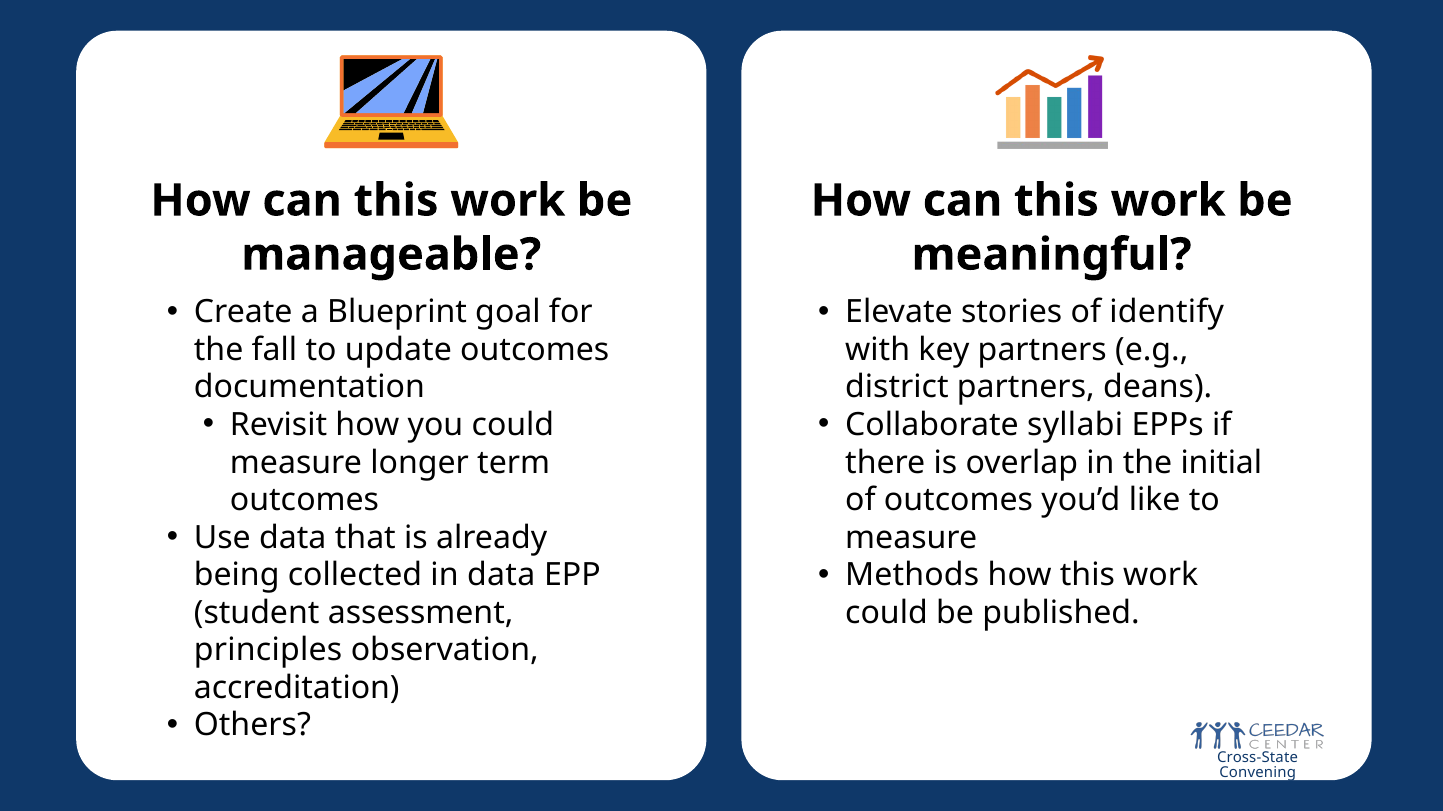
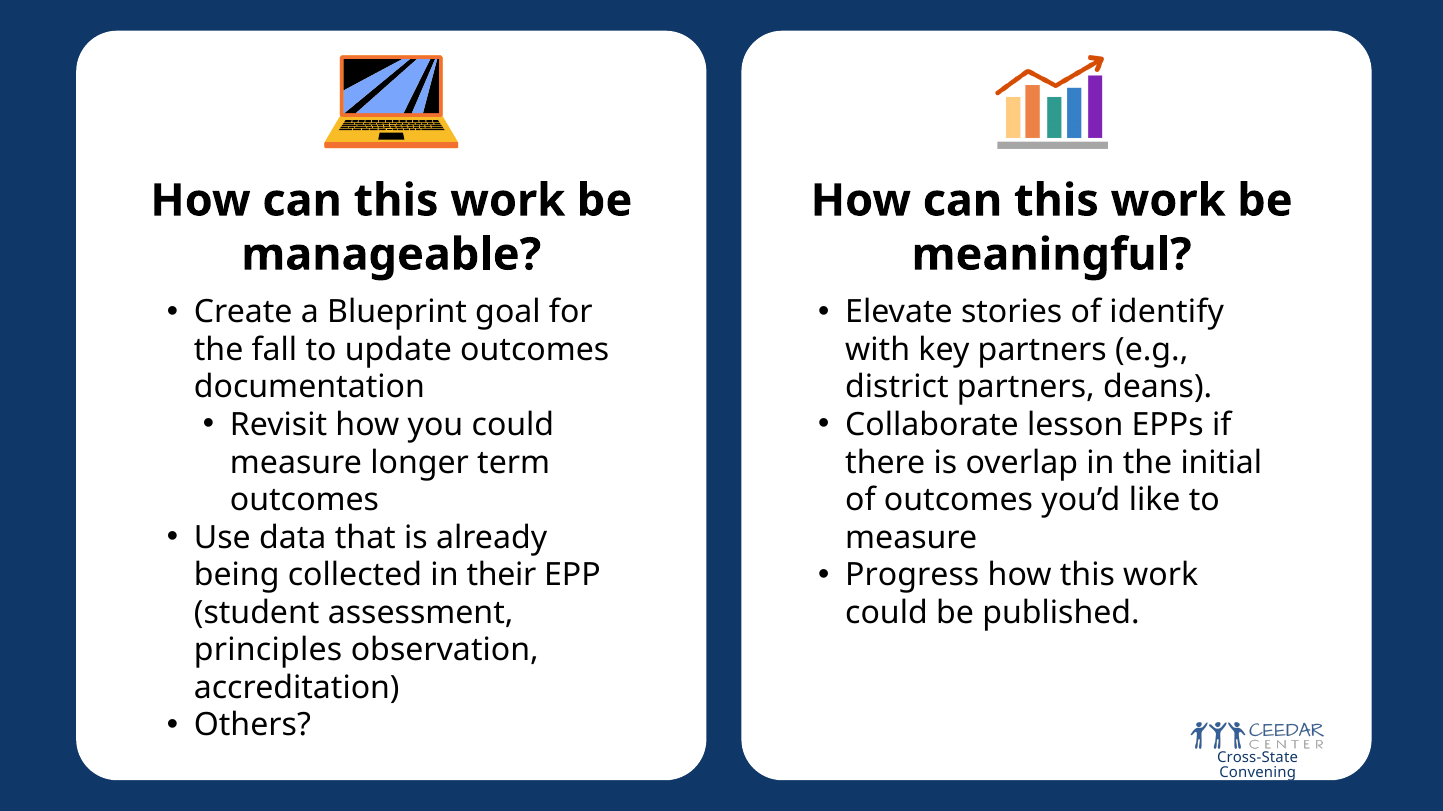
syllabi: syllabi -> lesson (1075, 425)
Methods: Methods -> Progress (912, 576)
in data: data -> their (502, 576)
